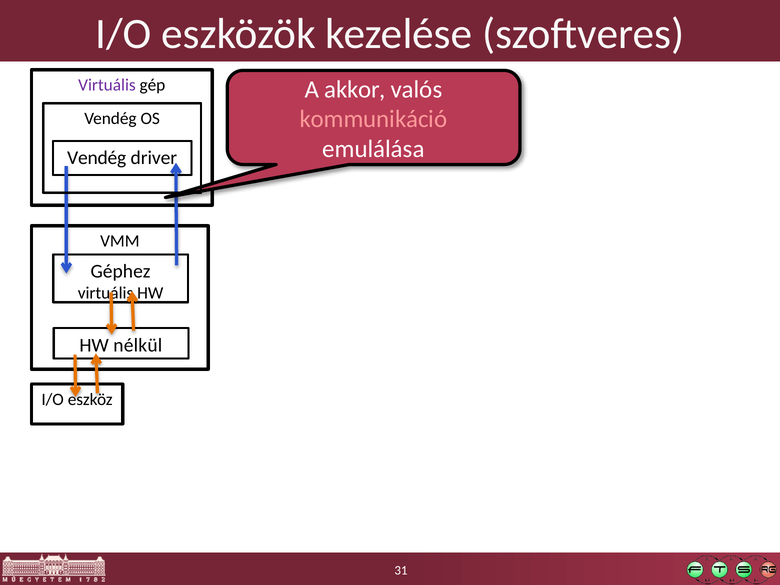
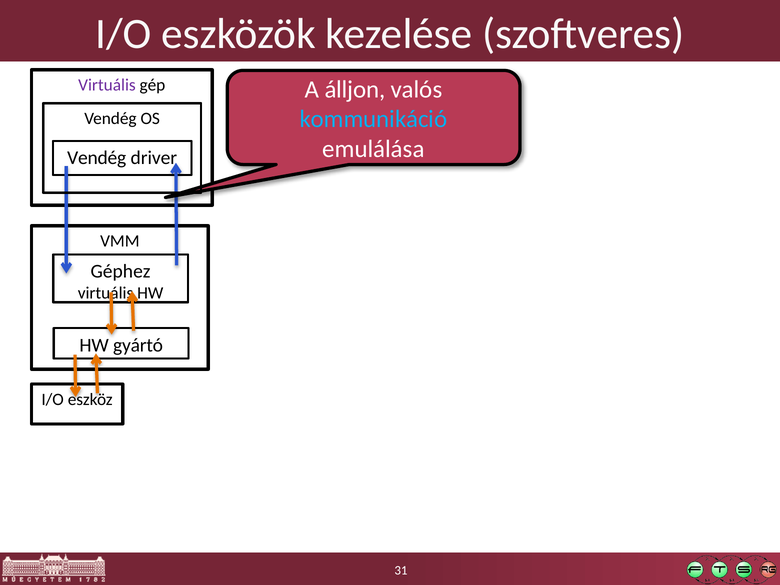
akkor: akkor -> álljon (355, 89)
kommunikáció colour: pink -> light blue (373, 119)
nélkül: nélkül -> gyártó (138, 345)
